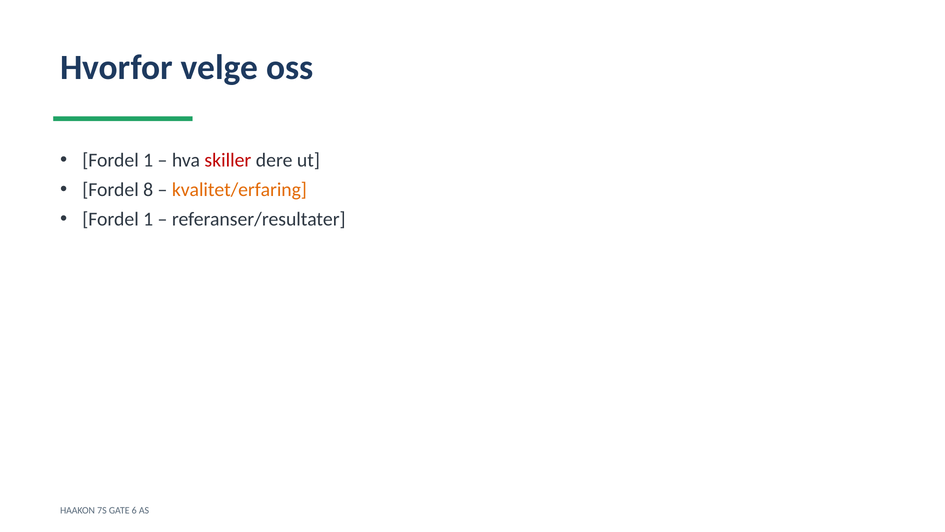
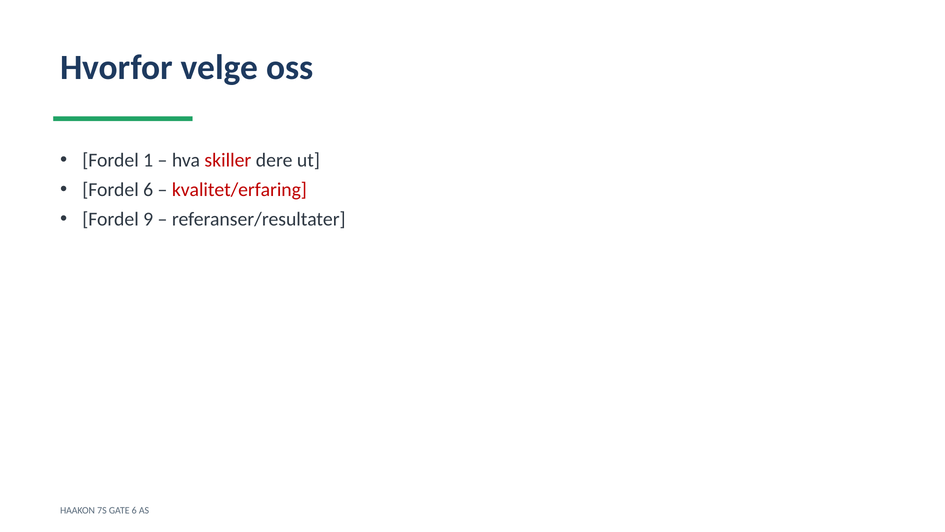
Fordel 8: 8 -> 6 (148, 190)
kvalitet/erfaring colour: orange -> red (239, 190)
1: 1 -> 9 (148, 219)
